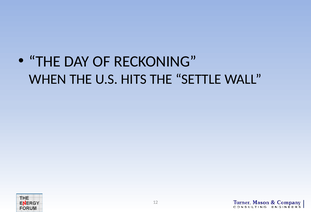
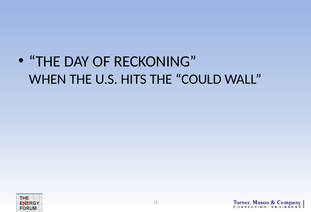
SETTLE: SETTLE -> COULD (199, 79)
